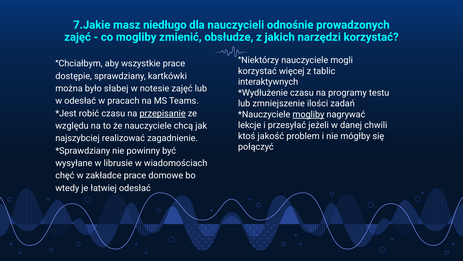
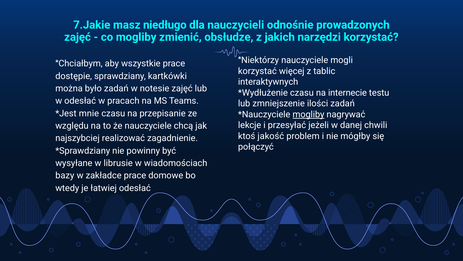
było słabej: słabej -> zadań (116, 88)
programy: programy -> internecie (347, 93)
robić: robić -> mnie (89, 113)
przepisanie underline: present -> none (163, 113)
chęć: chęć -> bazy (65, 175)
